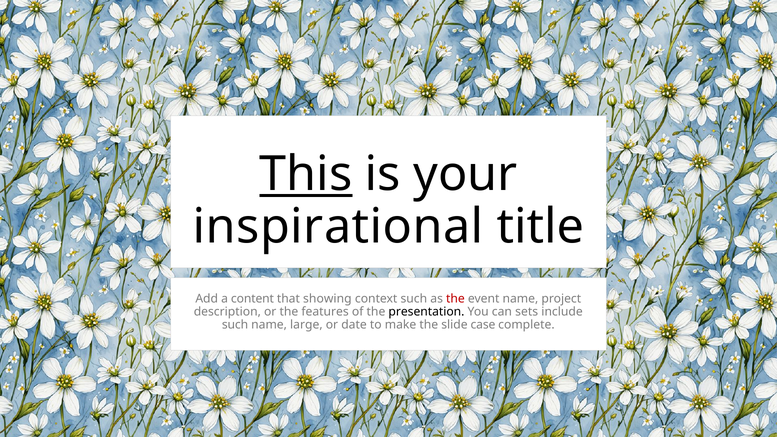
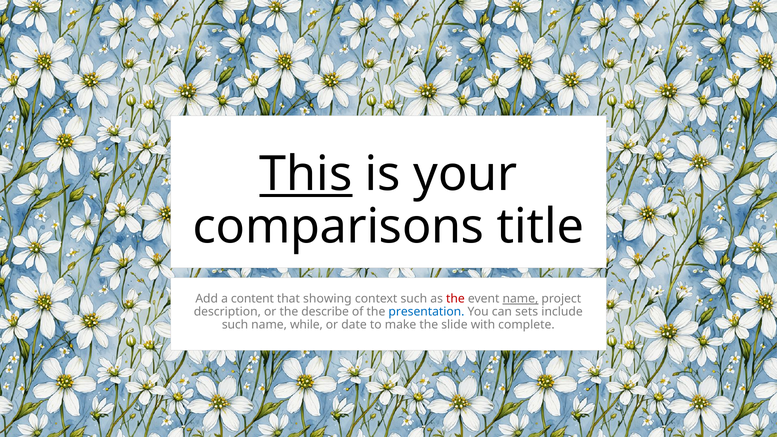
inspirational: inspirational -> comparisons (339, 227)
name underline: none -> present (520, 299)
features: features -> describe (325, 312)
presentation colour: black -> blue (426, 312)
large: large -> while (306, 325)
case: case -> with (483, 325)
